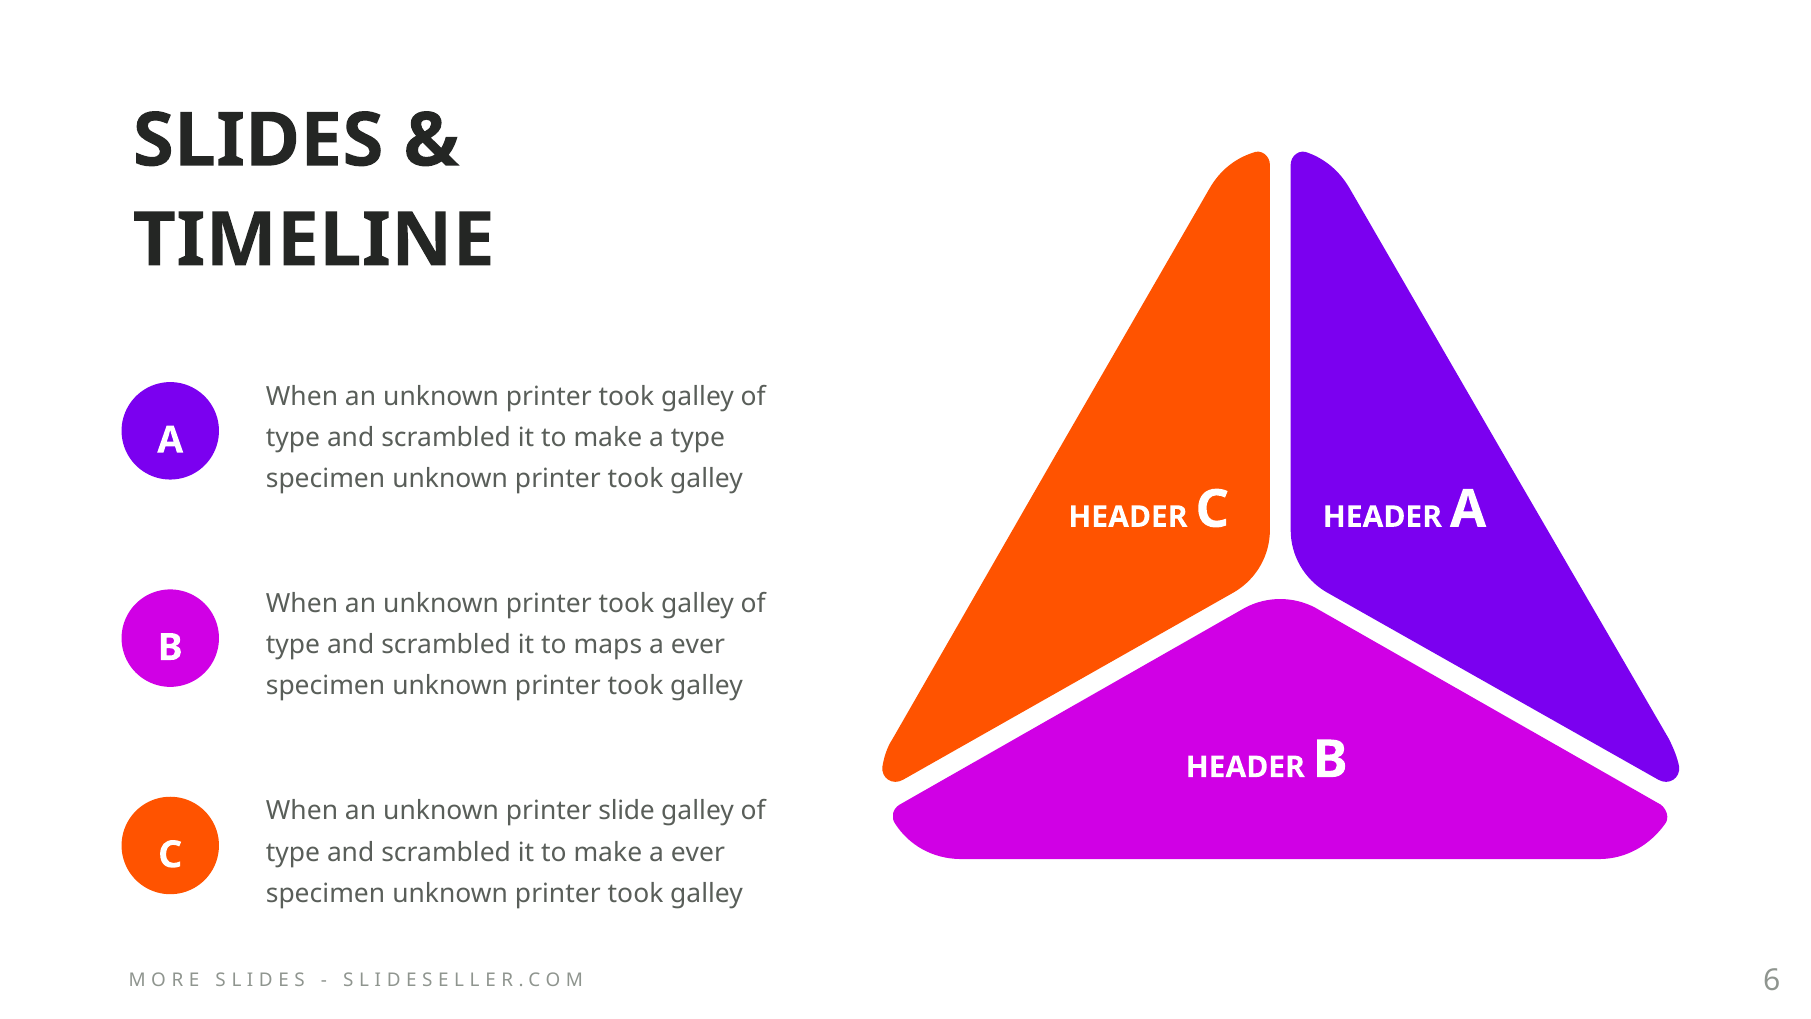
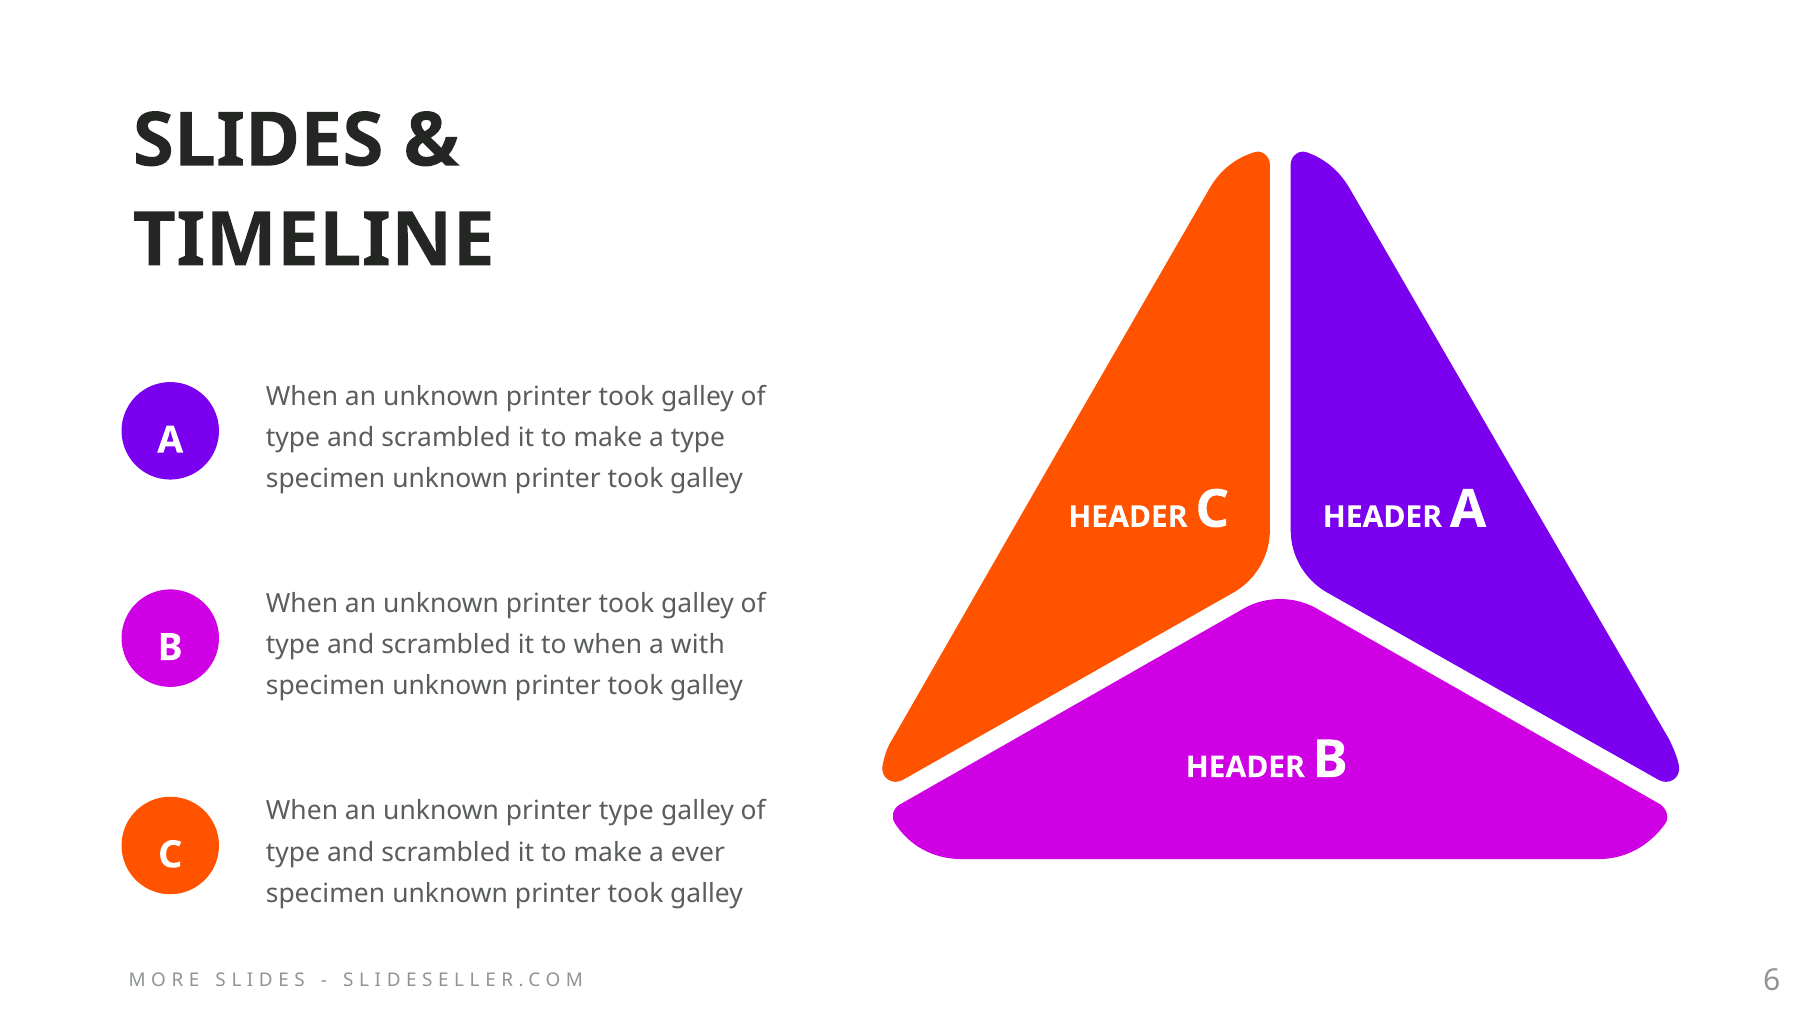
to maps: maps -> when (608, 645)
ever: ever -> with (698, 645)
printer slide: slide -> type (626, 811)
